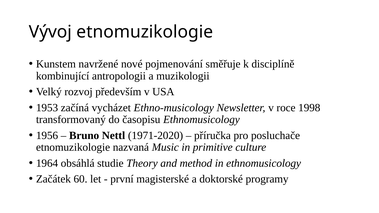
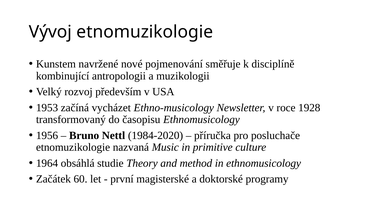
1998: 1998 -> 1928 (309, 108)
1971-2020: 1971-2020 -> 1984-2020 (156, 135)
